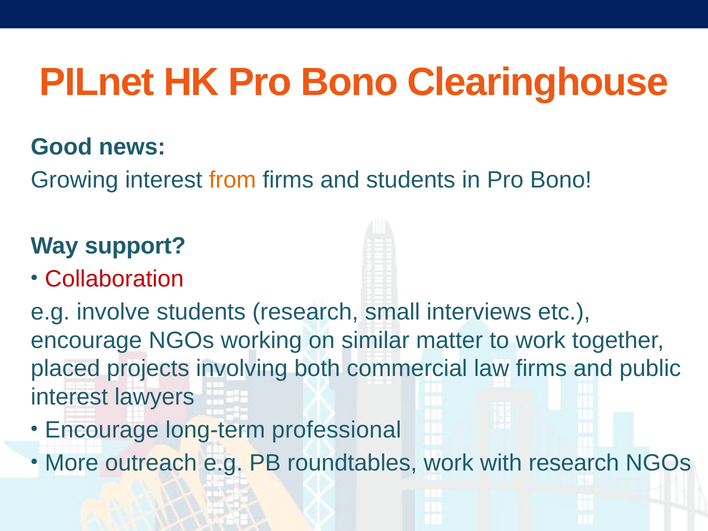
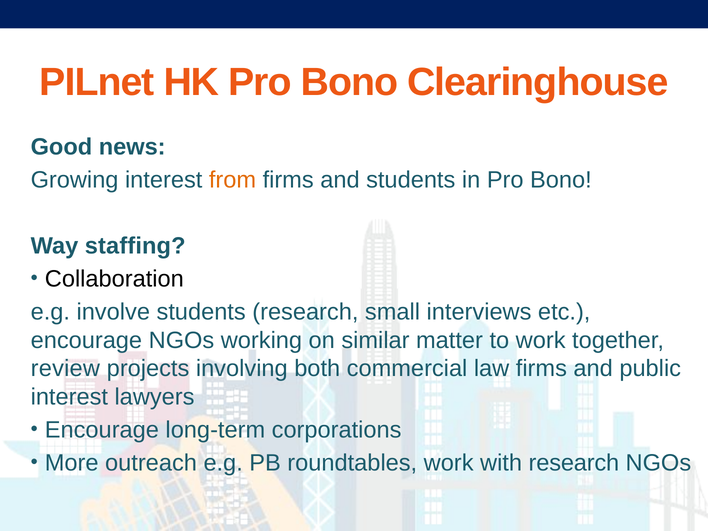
support: support -> staffing (135, 246)
Collaboration colour: red -> black (114, 279)
placed: placed -> review (65, 369)
professional: professional -> corporations (337, 430)
